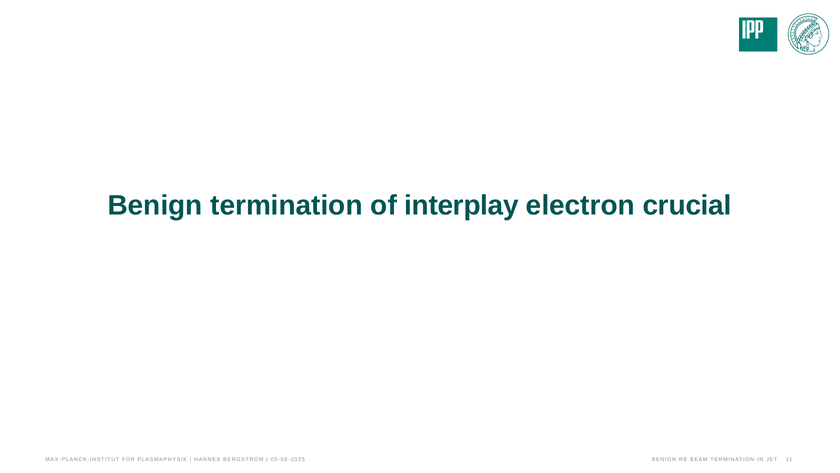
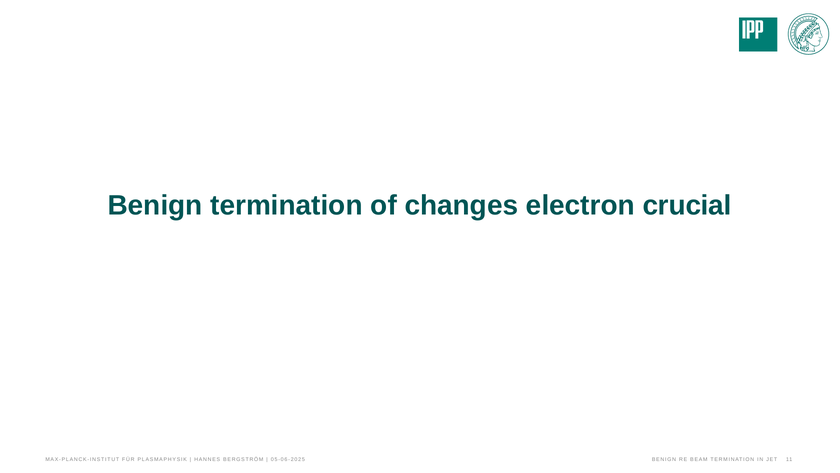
interplay: interplay -> changes (461, 205)
